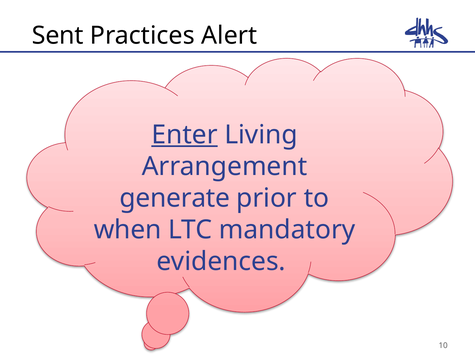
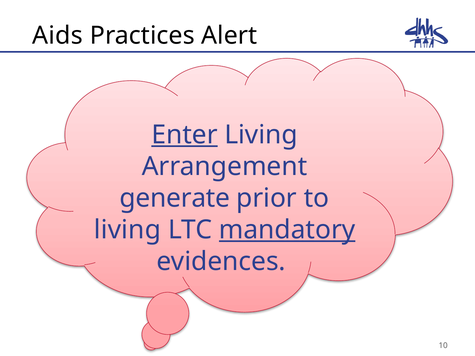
Sent: Sent -> Aids (58, 36)
when: when -> living (127, 230)
mandatory underline: none -> present (287, 230)
